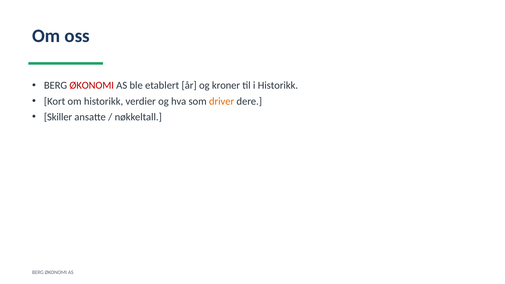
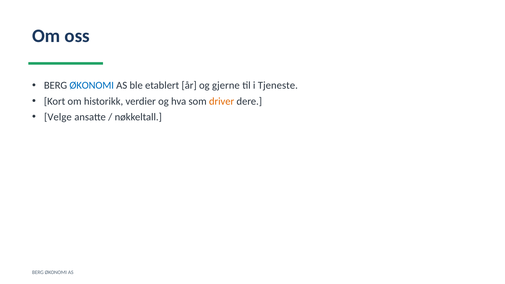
ØKONOMI colour: red -> blue (92, 86)
kroner: kroner -> gjerne (226, 86)
i Historikk: Historikk -> Tjeneste (278, 86)
Skiller: Skiller -> Velge (58, 117)
